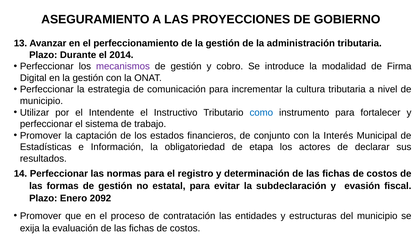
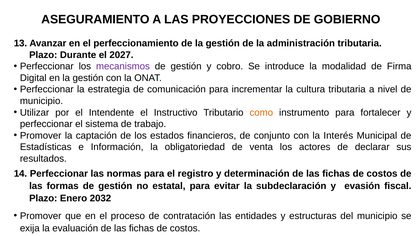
2014: 2014 -> 2027 (121, 55)
como colour: blue -> orange (261, 112)
etapa: etapa -> venta (261, 147)
2092: 2092 -> 2032 (100, 198)
